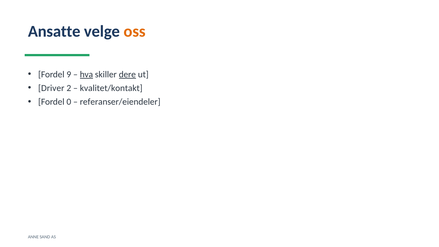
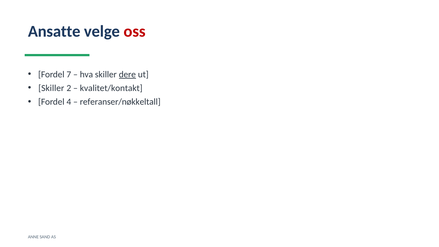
oss colour: orange -> red (135, 31)
9: 9 -> 7 (69, 74)
hva underline: present -> none (86, 74)
Driver: Driver -> Skiller (51, 88)
0: 0 -> 4 (69, 102)
referanser/eiendeler: referanser/eiendeler -> referanser/nøkkeltall (120, 102)
